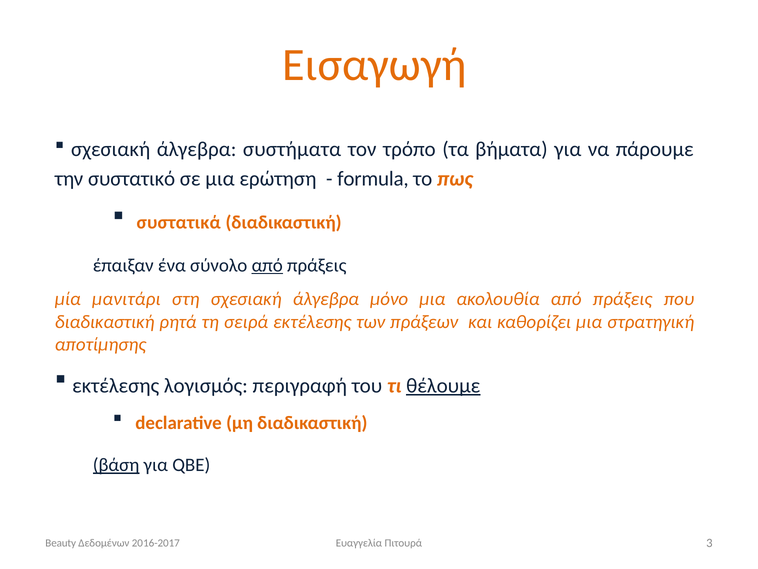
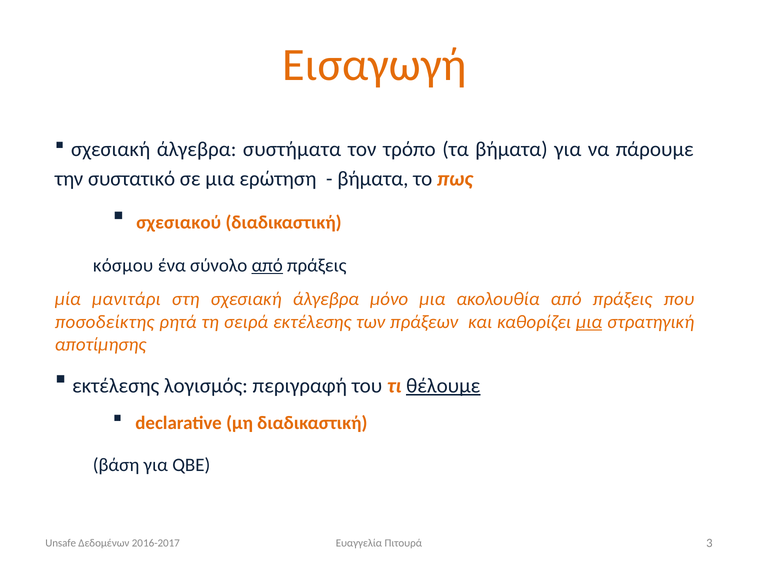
formula: formula -> βήματα (373, 179)
συστατικά: συστατικά -> σχεσιακού (179, 222)
έπαιξαν: έπαιξαν -> κόσμου (123, 265)
διαδικαστική: διαδικαστική -> ποσοδείκτης (104, 322)
μια underline: none -> present (589, 322)
βάση underline: present -> none (116, 465)
Beauty: Beauty -> Unsafe (61, 543)
